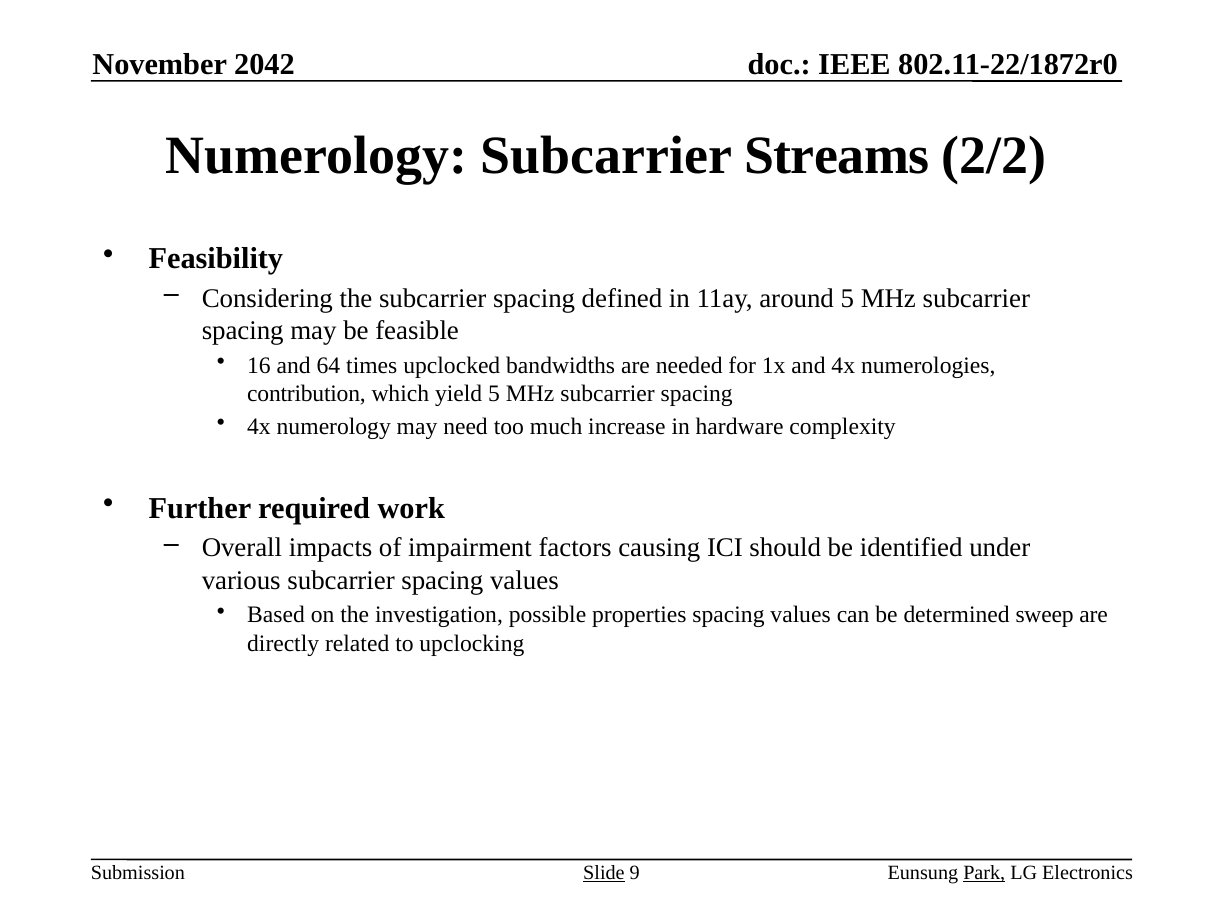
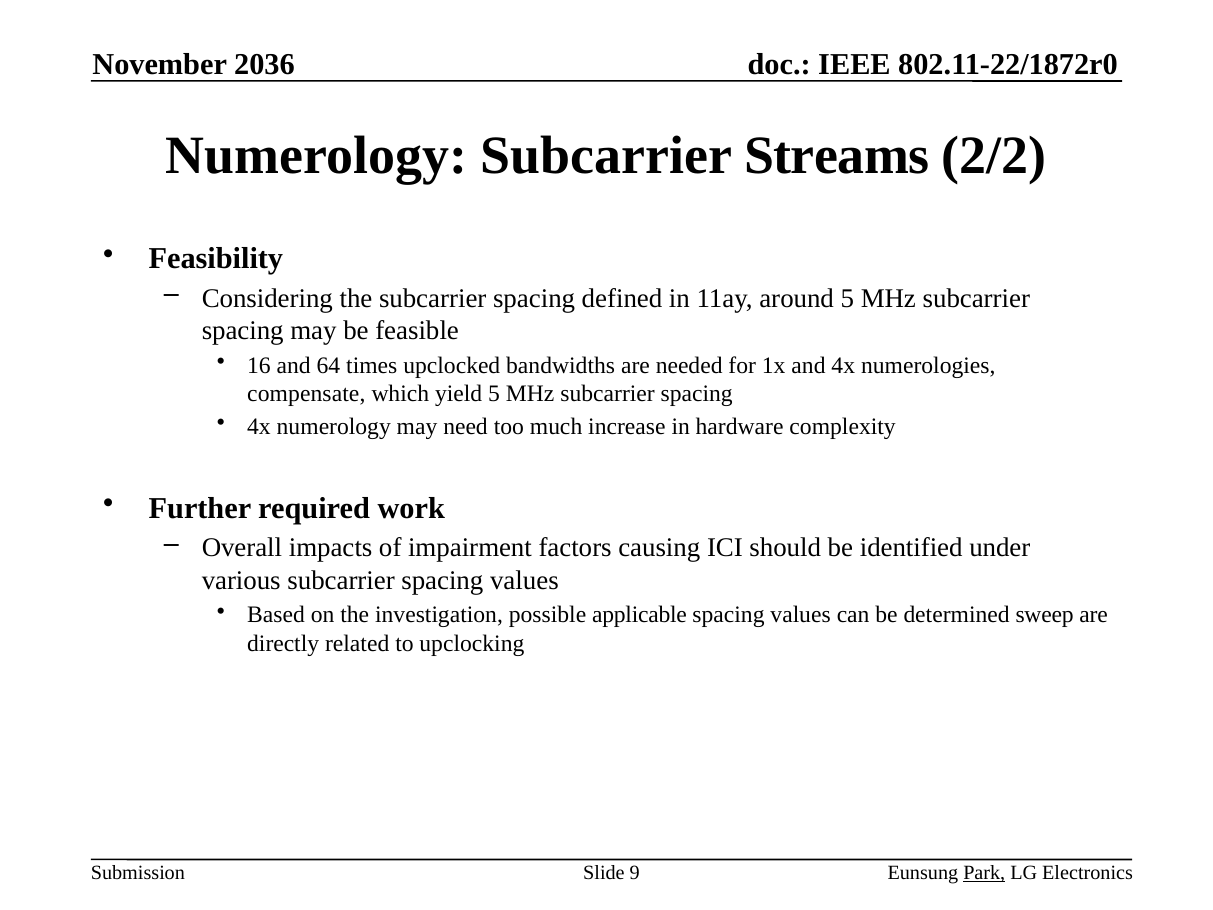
2042: 2042 -> 2036 (264, 65)
contribution: contribution -> compensate (306, 394)
properties: properties -> applicable (639, 615)
Slide underline: present -> none (604, 873)
